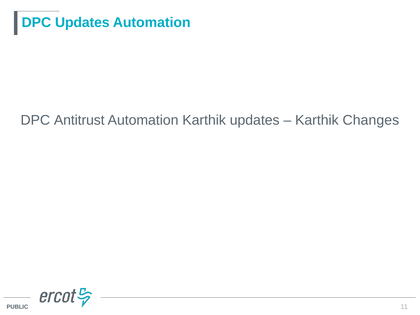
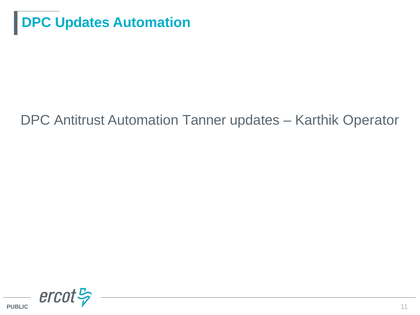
Automation Karthik: Karthik -> Tanner (204, 120)
Changes: Changes -> Operator (371, 120)
